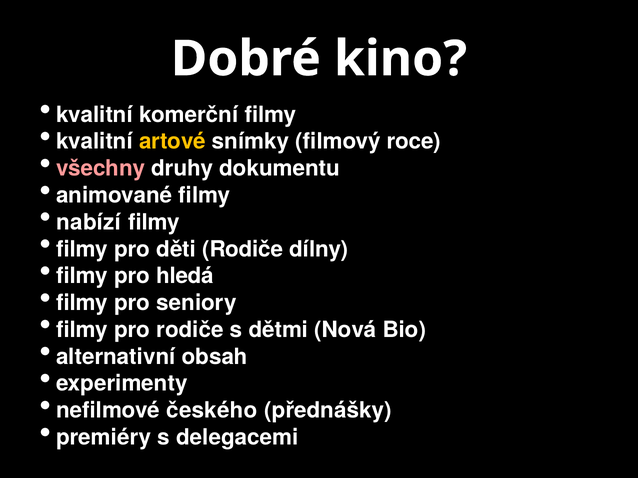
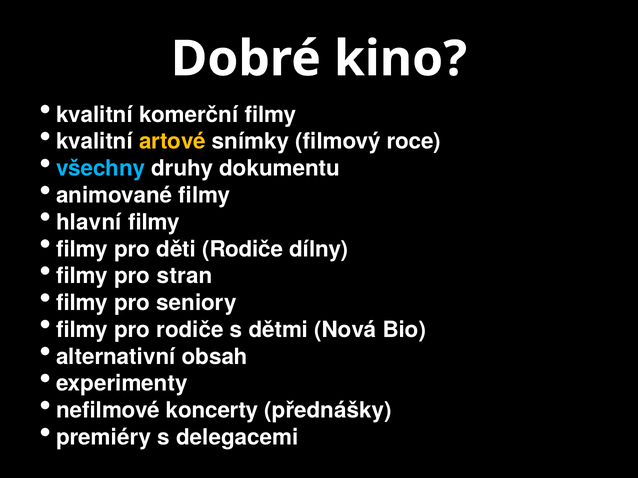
všechny colour: pink -> light blue (101, 169)
nabízí: nabízí -> hlavní (89, 222)
hledá: hledá -> stran (185, 276)
českého: českého -> koncerty (212, 411)
